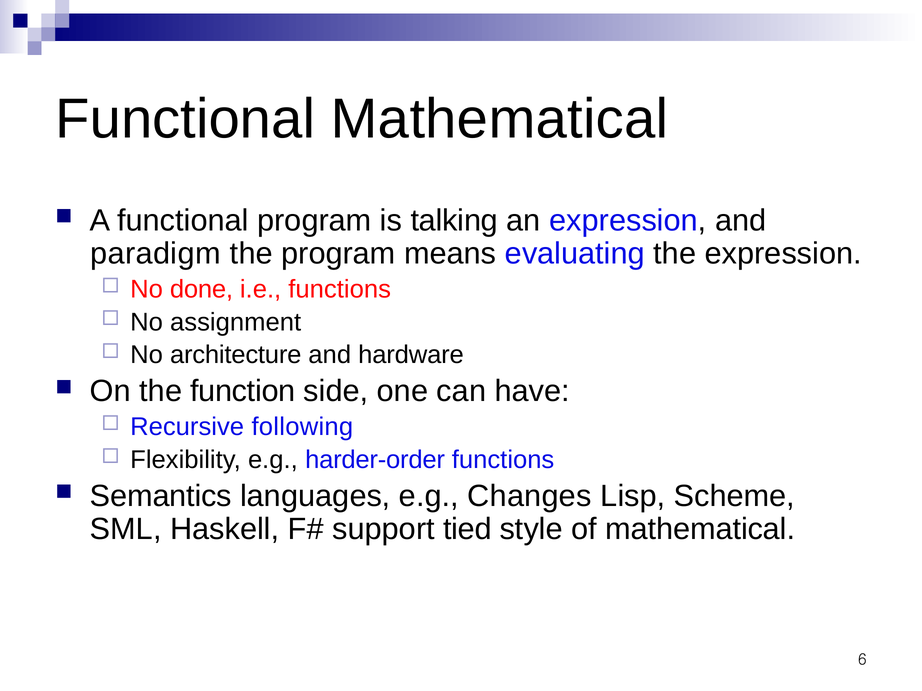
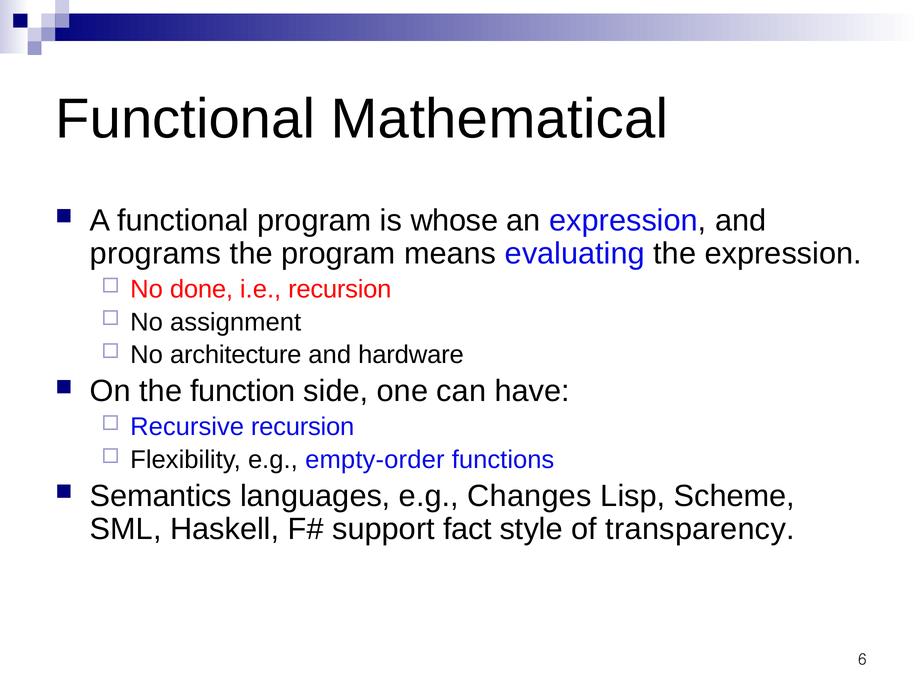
talking: talking -> whose (454, 221)
paradigm: paradigm -> programs (156, 254)
i.e functions: functions -> recursion (340, 290)
Recursive following: following -> recursion (303, 427)
harder-order: harder-order -> empty-order (375, 460)
tied: tied -> fact (467, 530)
of mathematical: mathematical -> transparency (700, 530)
